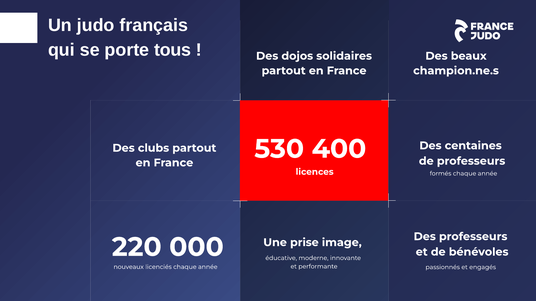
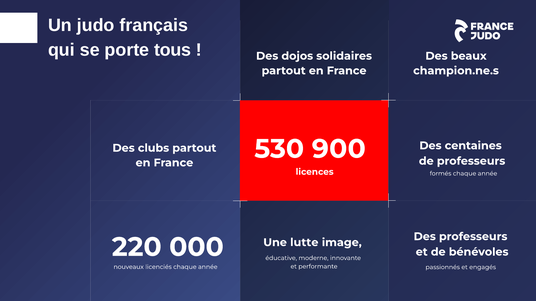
400: 400 -> 900 (339, 149)
prise: prise -> lutte (304, 243)
